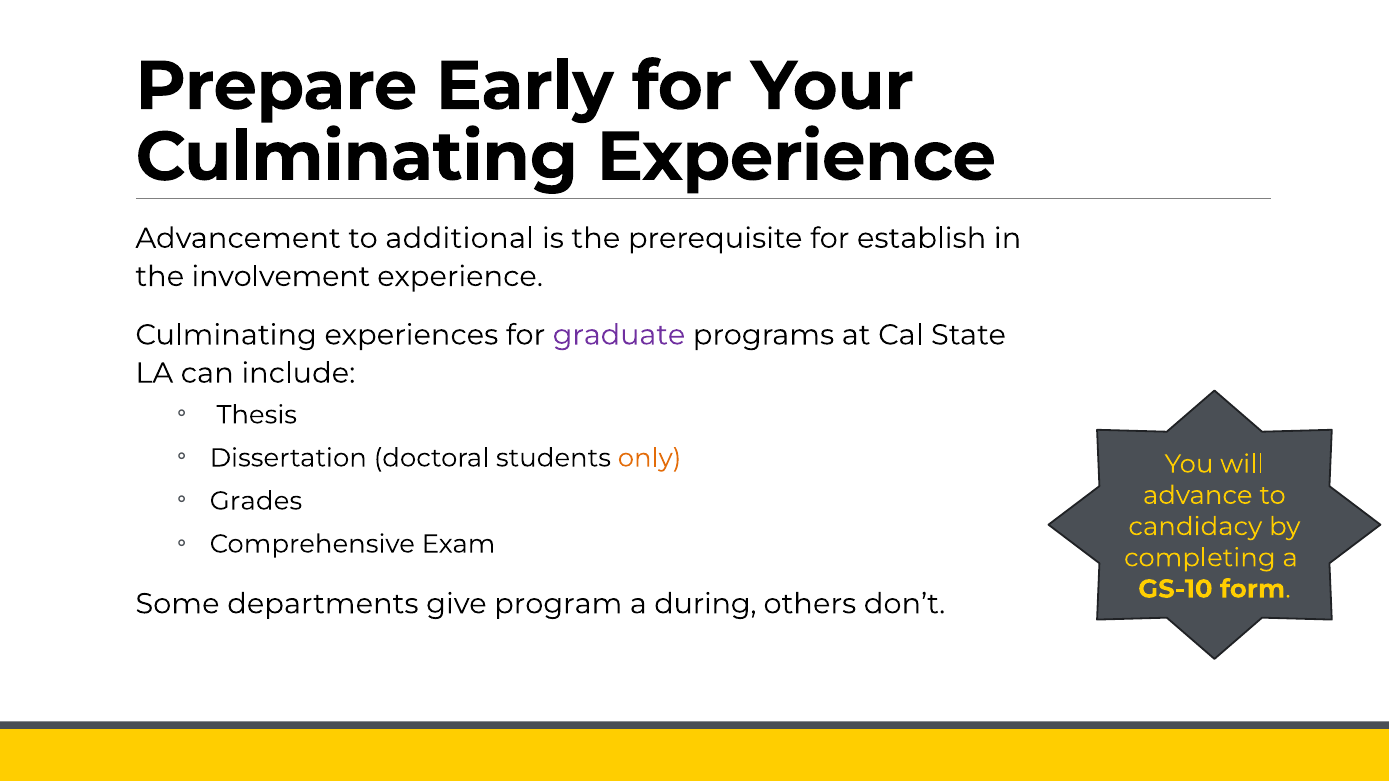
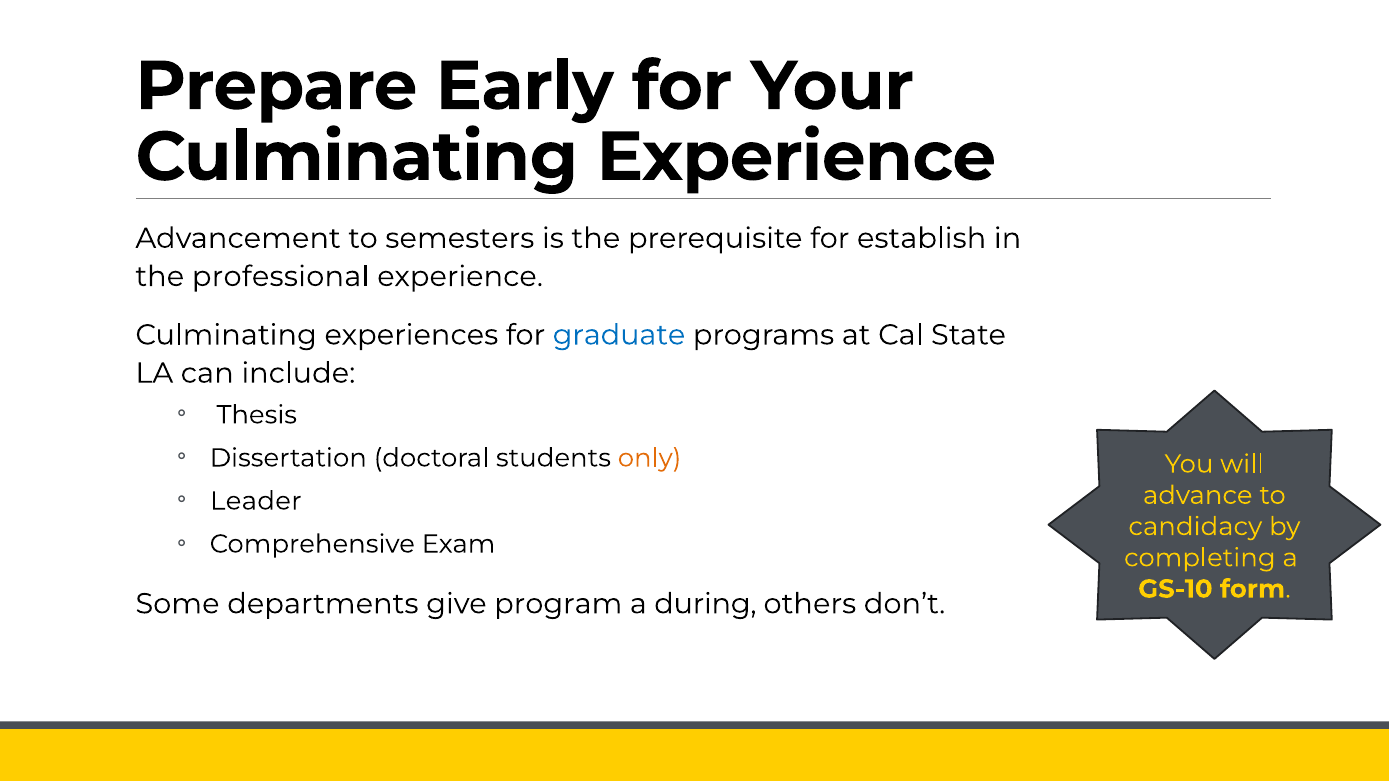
additional: additional -> semesters (460, 238)
involvement: involvement -> professional (281, 277)
graduate colour: purple -> blue (619, 335)
Grades: Grades -> Leader (256, 501)
